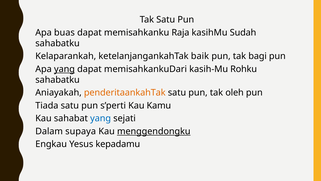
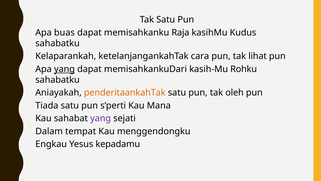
Sudah: Sudah -> Kudus (243, 33)
baik: baik -> cara (200, 56)
bagi: bagi -> lihat (258, 56)
Kamu: Kamu -> Mana (159, 105)
yang colour: blue -> purple (101, 118)
supaya: supaya -> tempat (81, 131)
menggendongku underline: present -> none (154, 131)
